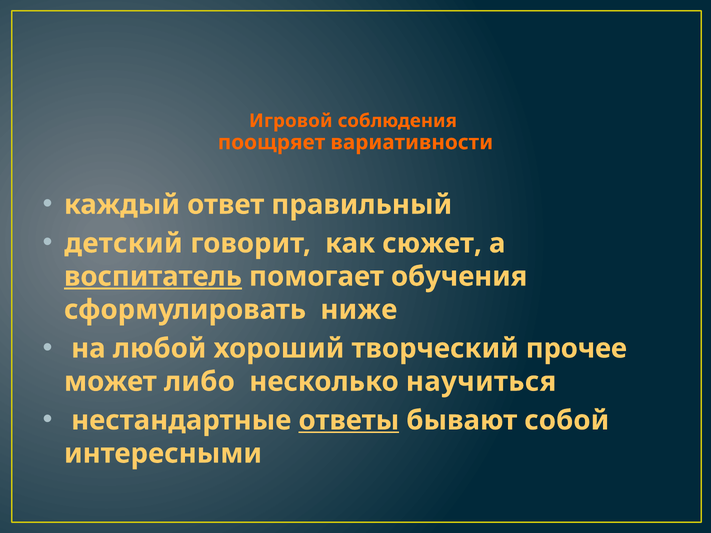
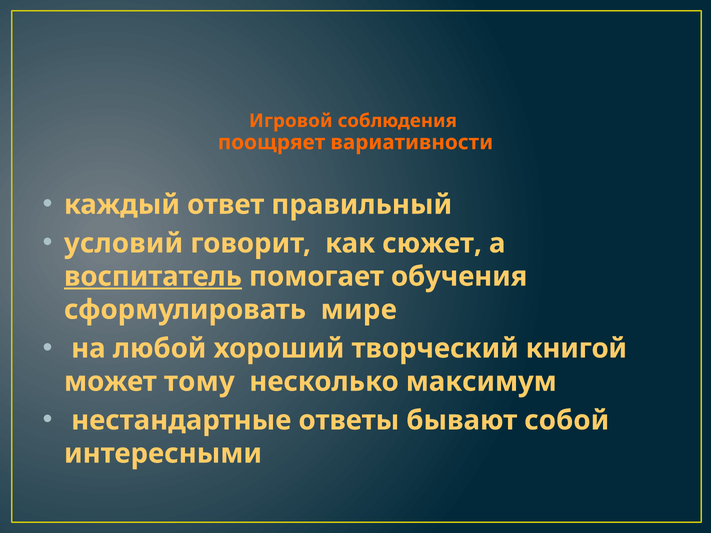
детский: детский -> условий (124, 243)
ниже: ниже -> мире (359, 310)
прочее: прочее -> книгой (576, 349)
либо: либо -> тому (199, 382)
научиться: научиться -> максимум (481, 382)
ответы underline: present -> none (349, 421)
